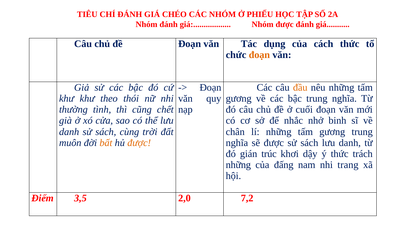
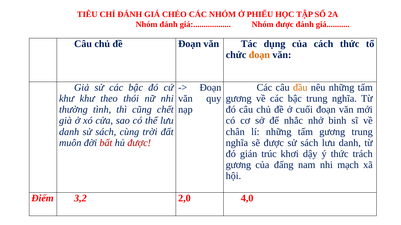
bất colour: orange -> red (106, 143)
được colour: orange -> red (139, 143)
những: những -> gương (238, 165)
trang: trang -> mạch (348, 165)
3,5: 3,5 -> 3,2 (80, 199)
7,2: 7,2 -> 4,0 (247, 199)
